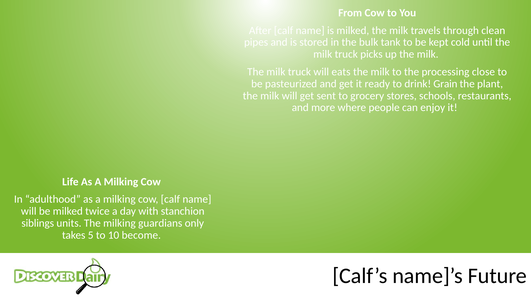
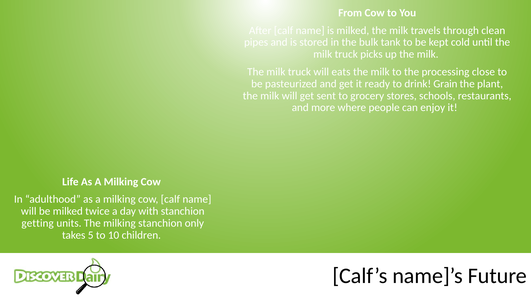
siblings: siblings -> getting (38, 223)
milking guardians: guardians -> stanchion (160, 223)
become: become -> children (141, 235)
